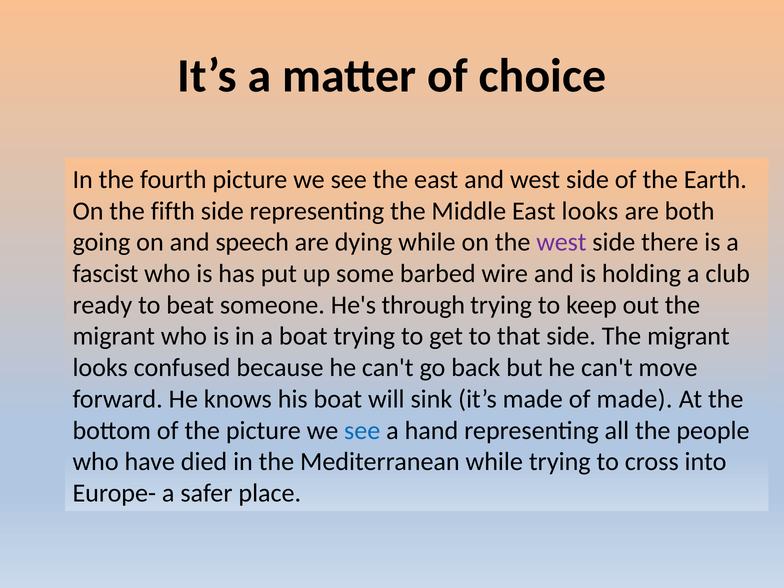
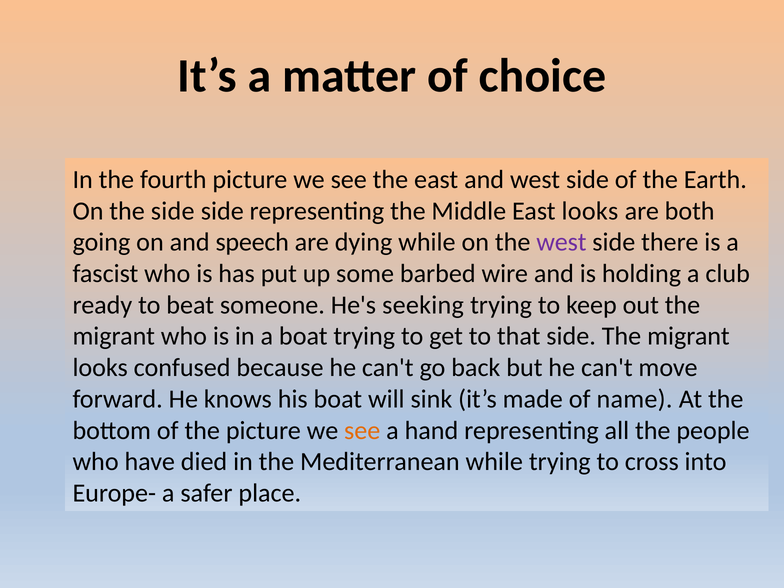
the fifth: fifth -> side (173, 211)
through: through -> seeking (423, 305)
of made: made -> name (635, 399)
see colour: blue -> orange (362, 430)
